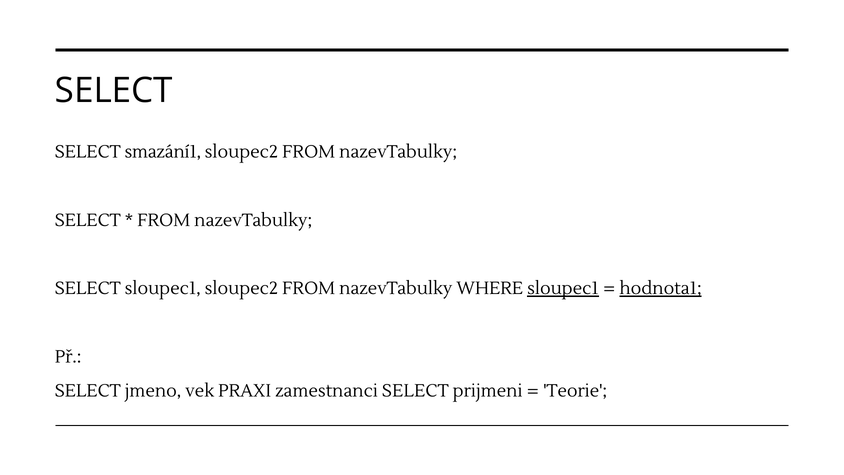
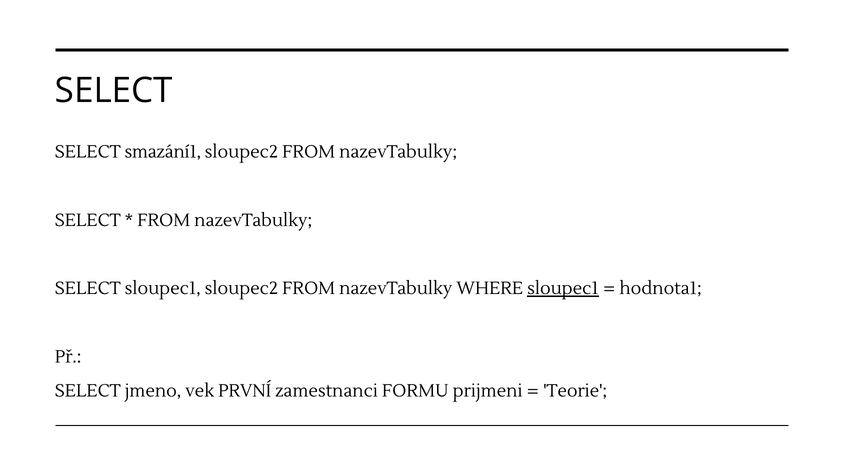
hodnota1 underline: present -> none (661, 289)
PRAXI: PRAXI -> PRVNÍ (245, 391)
zamestnanci SELECT: SELECT -> FORMU (415, 391)
